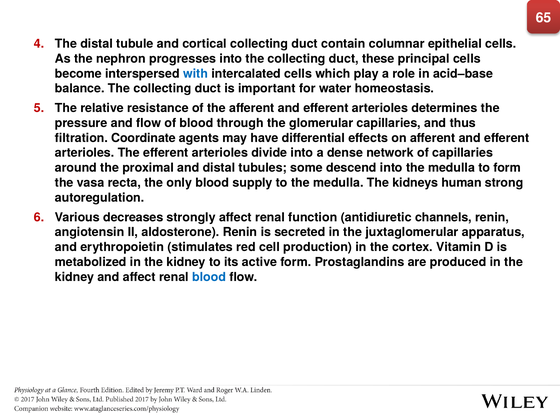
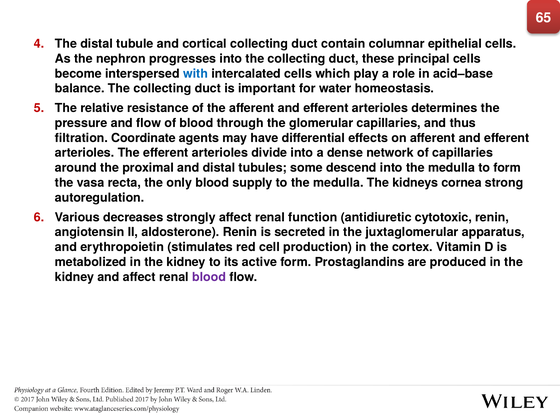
human: human -> cornea (462, 183)
channels: channels -> cytotoxic (443, 217)
blood colour: blue -> purple (209, 277)
